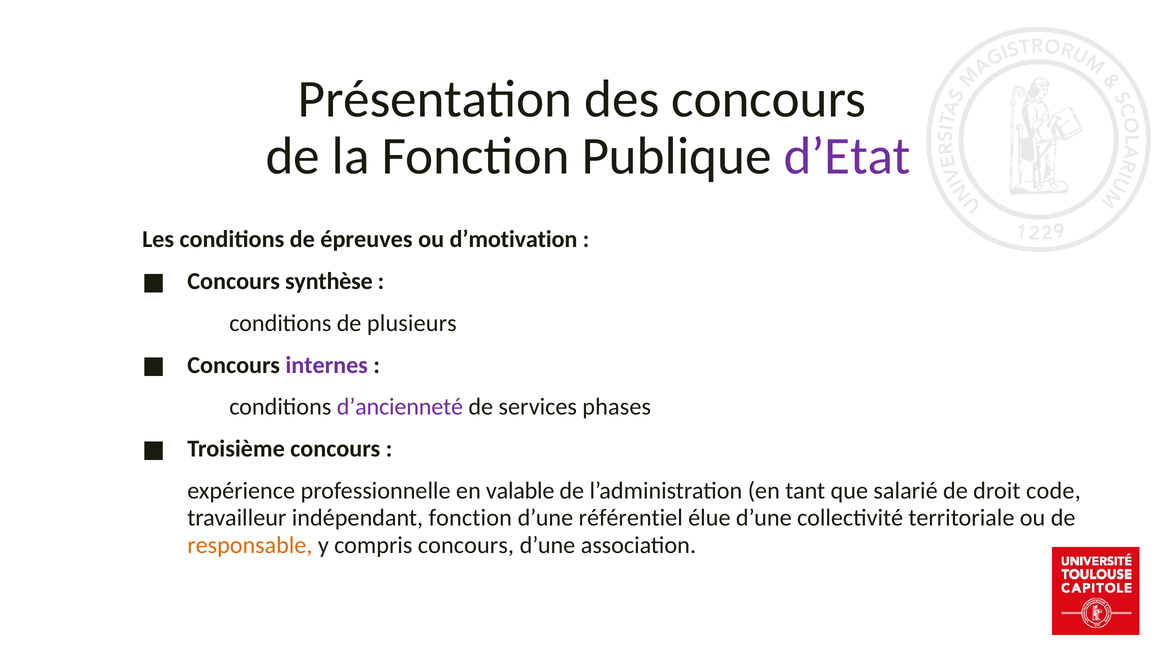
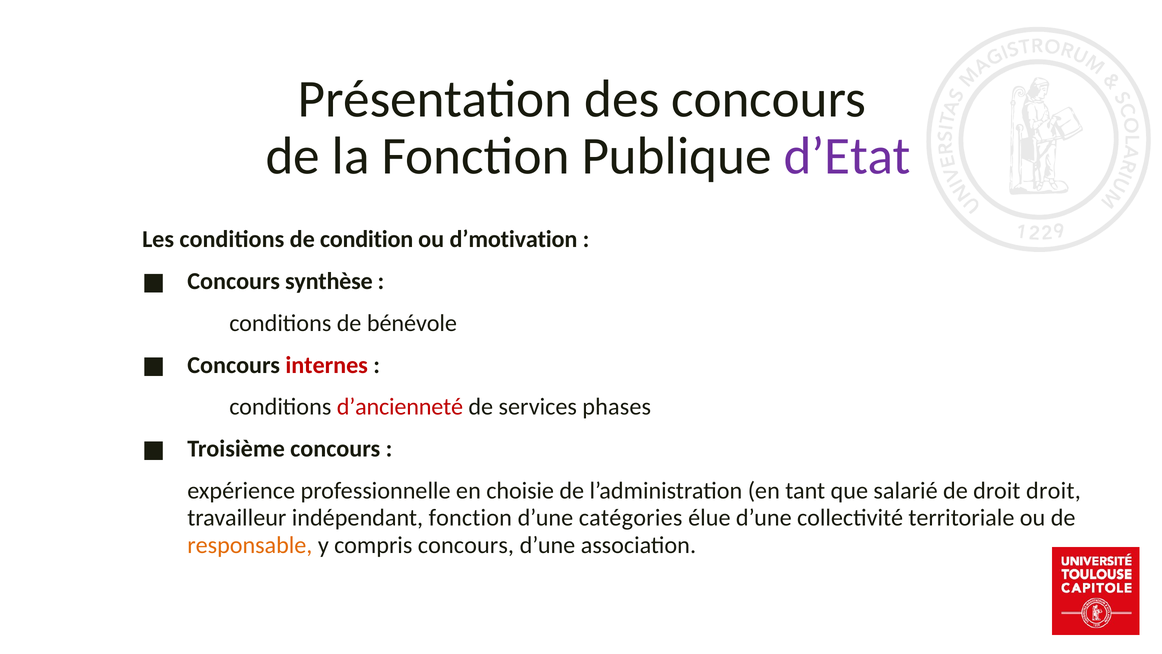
épreuves: épreuves -> condition (367, 239)
plusieurs: plusieurs -> bénévole (412, 323)
internes colour: purple -> red (327, 365)
d’ancienneté colour: purple -> red (400, 407)
valable: valable -> choisie (520, 490)
droit code: code -> droit (1053, 490)
référentiel: référentiel -> catégories (631, 518)
